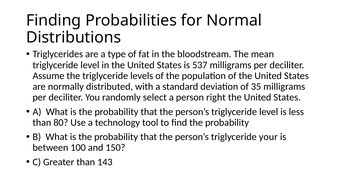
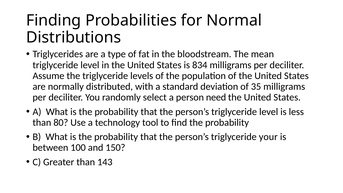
537: 537 -> 834 (200, 65)
right: right -> need (216, 97)
